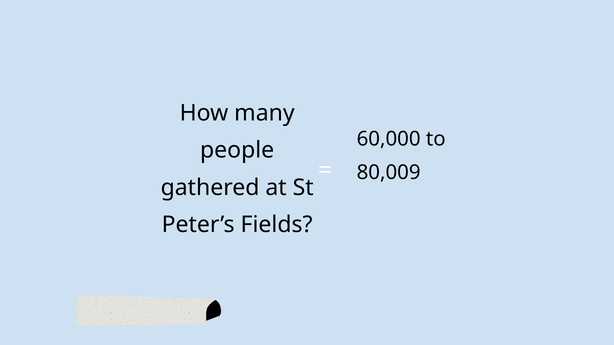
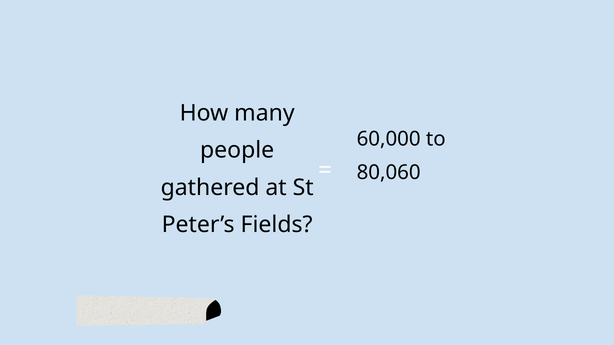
80,009: 80,009 -> 80,060 (389, 173)
